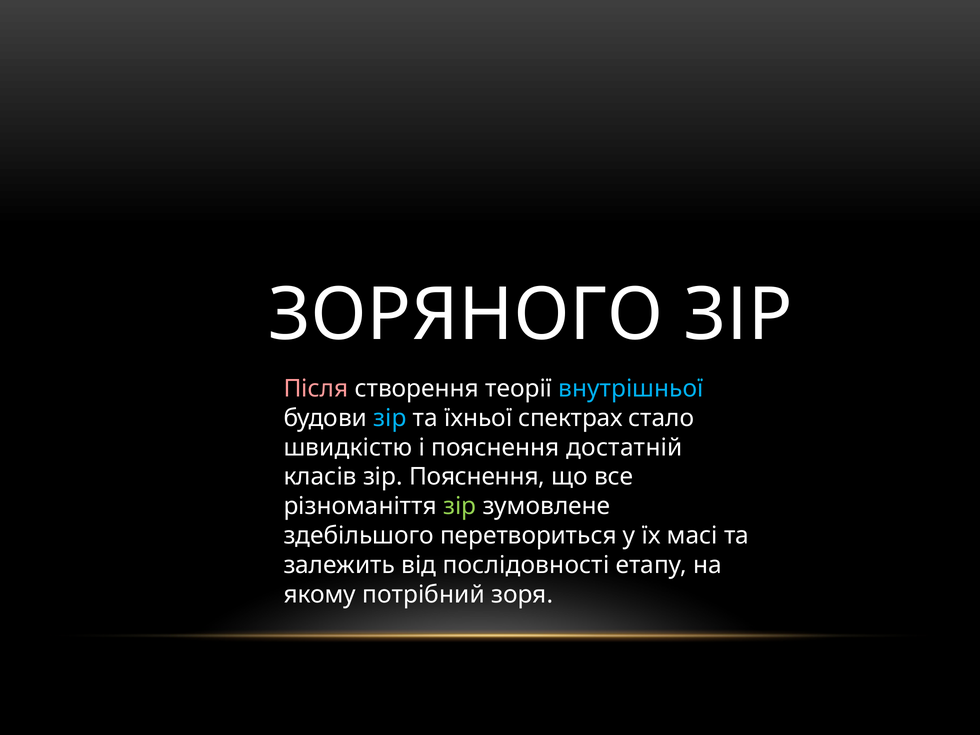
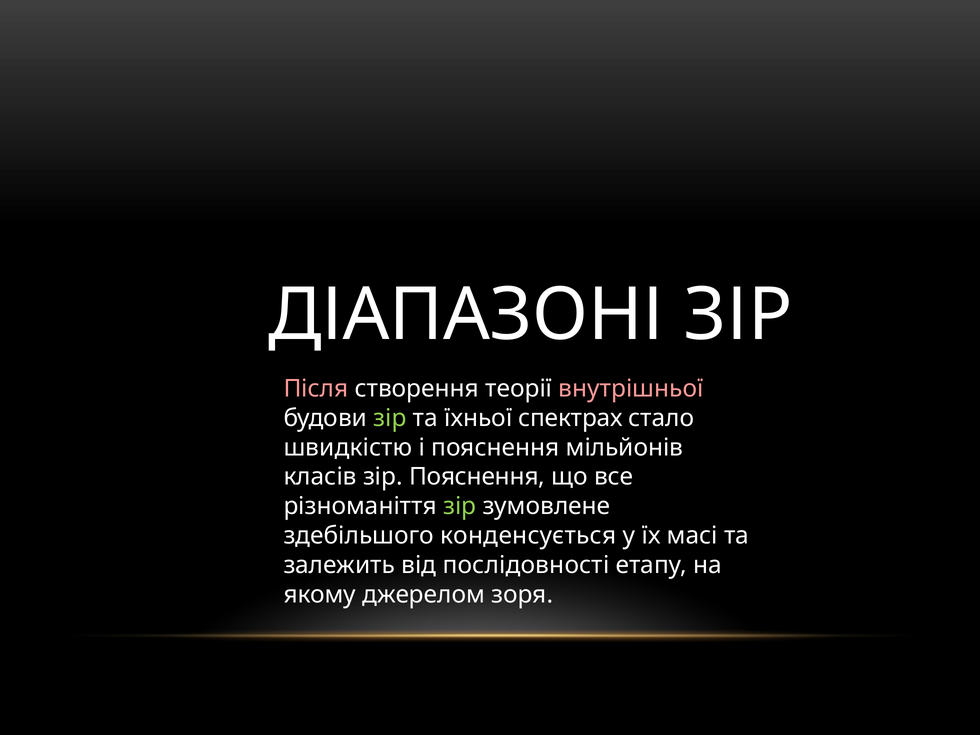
ЗОРЯНОГО: ЗОРЯНОГО -> ДІАПАЗОНІ (466, 315)
внутрішньої colour: light blue -> pink (631, 389)
зір colour: light blue -> light green (390, 418)
достатній: достатній -> мільйонів (625, 447)
перетвориться: перетвориться -> конденсується (528, 536)
потрібний: потрібний -> джерелом (424, 594)
